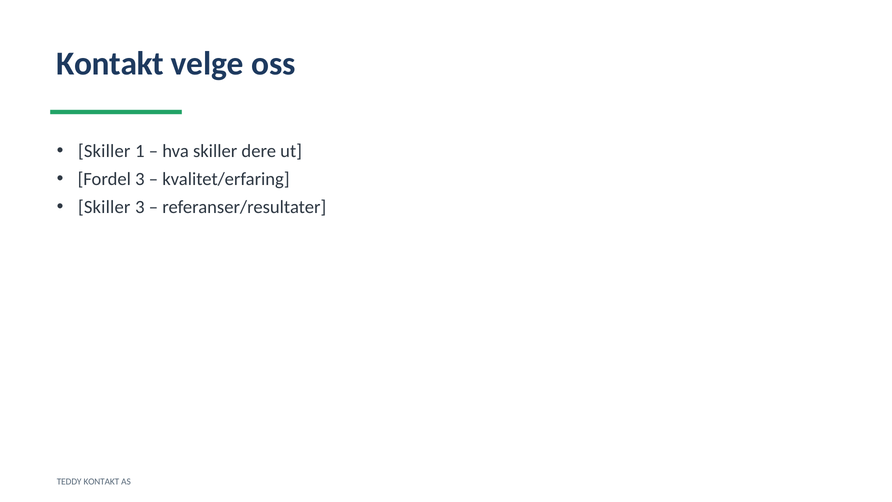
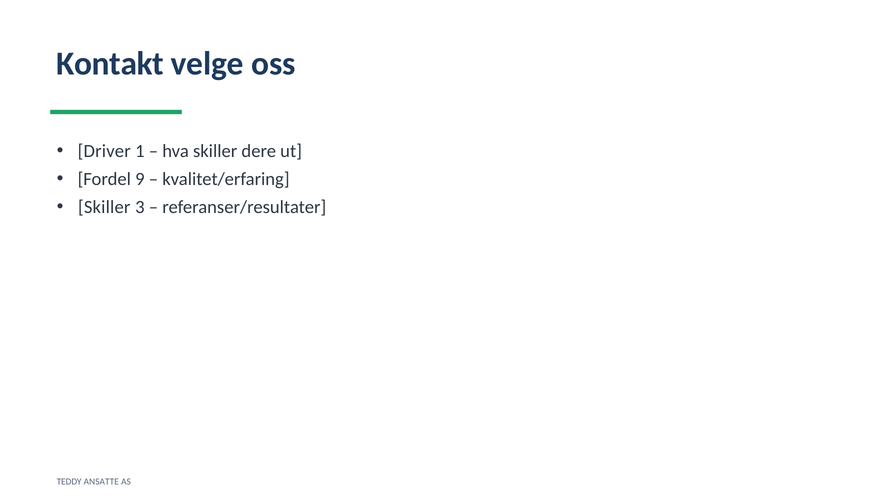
Skiller: Skiller -> Driver (104, 151)
Fordel 3: 3 -> 9 (140, 179)
TEDDY KONTAKT: KONTAKT -> ANSATTE (101, 481)
